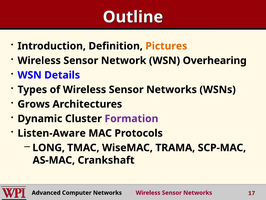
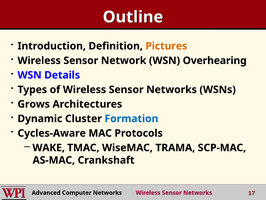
Formation colour: purple -> blue (131, 118)
Listen-Aware: Listen-Aware -> Cycles-Aware (52, 133)
LONG: LONG -> WAKE (49, 147)
